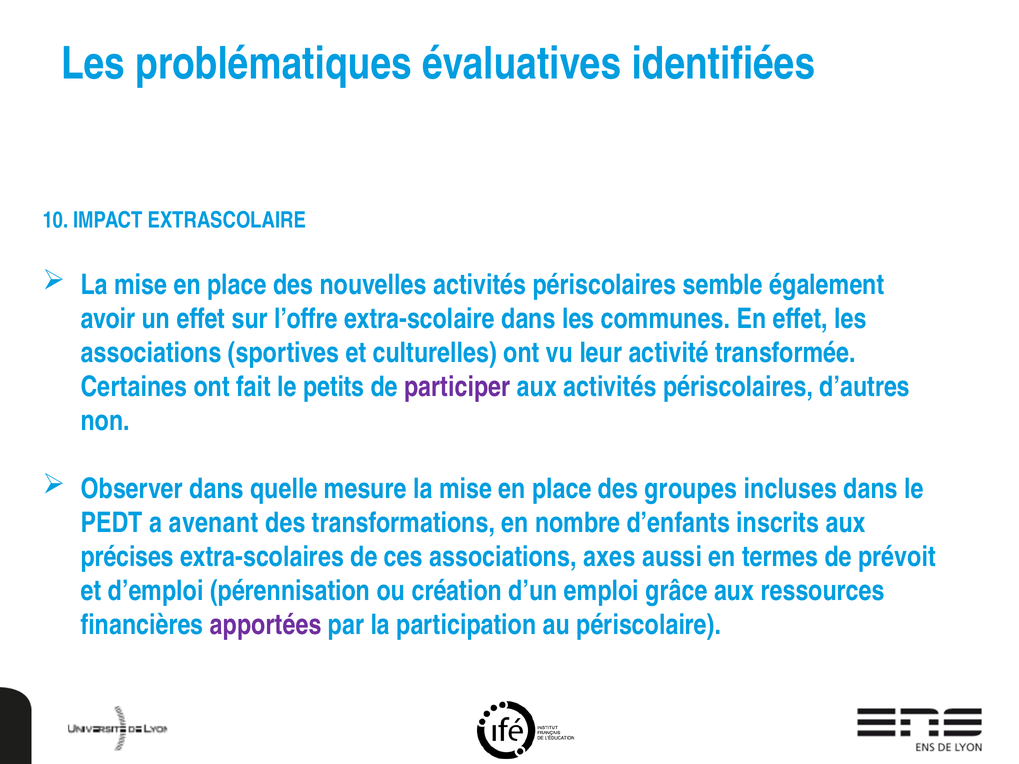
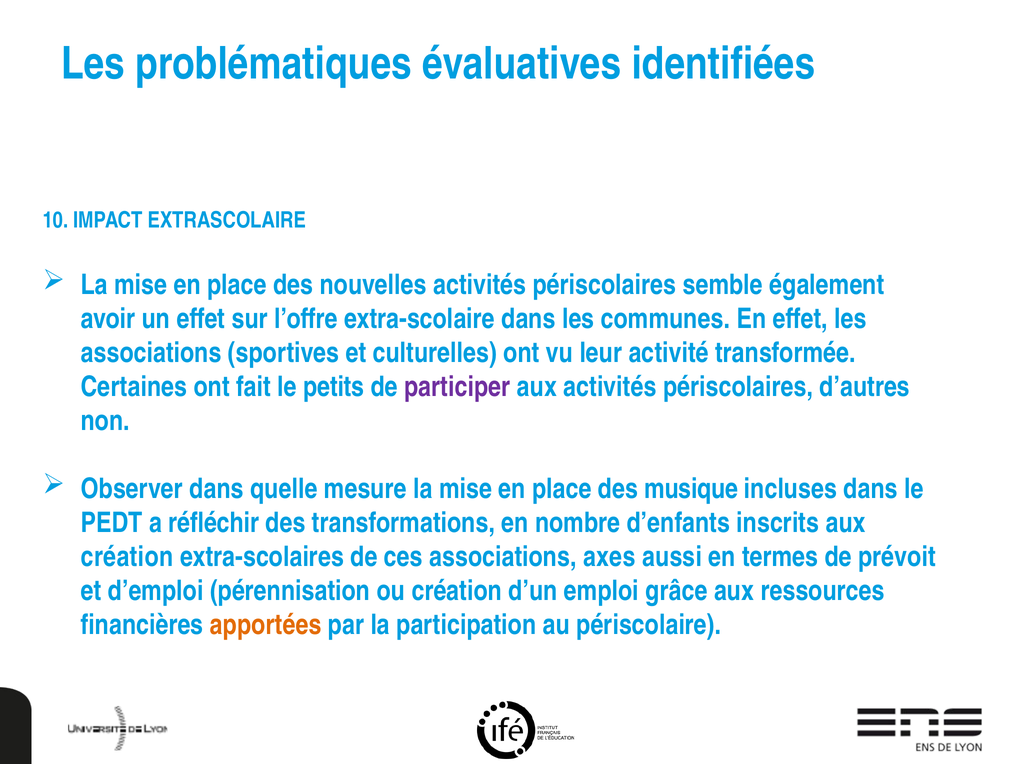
groupes: groupes -> musique (691, 489)
avenant: avenant -> réfléchir (214, 523)
précises: précises -> création (127, 557)
apportées colour: purple -> orange (266, 625)
